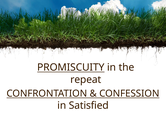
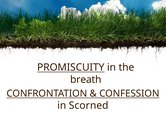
repeat: repeat -> breath (86, 79)
Satisfied: Satisfied -> Scorned (89, 105)
